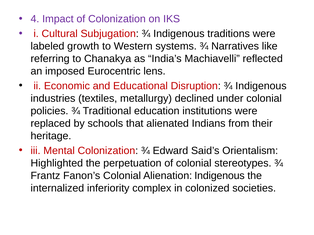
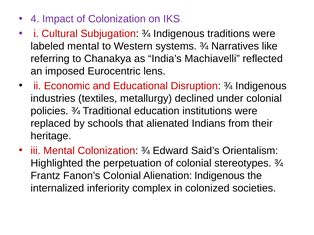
labeled growth: growth -> mental (83, 46)
